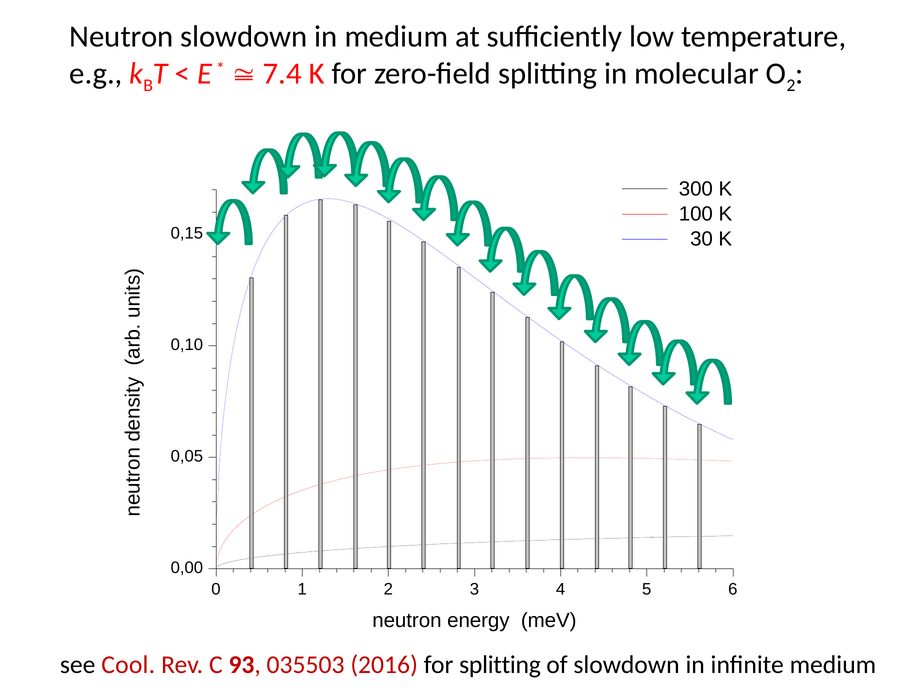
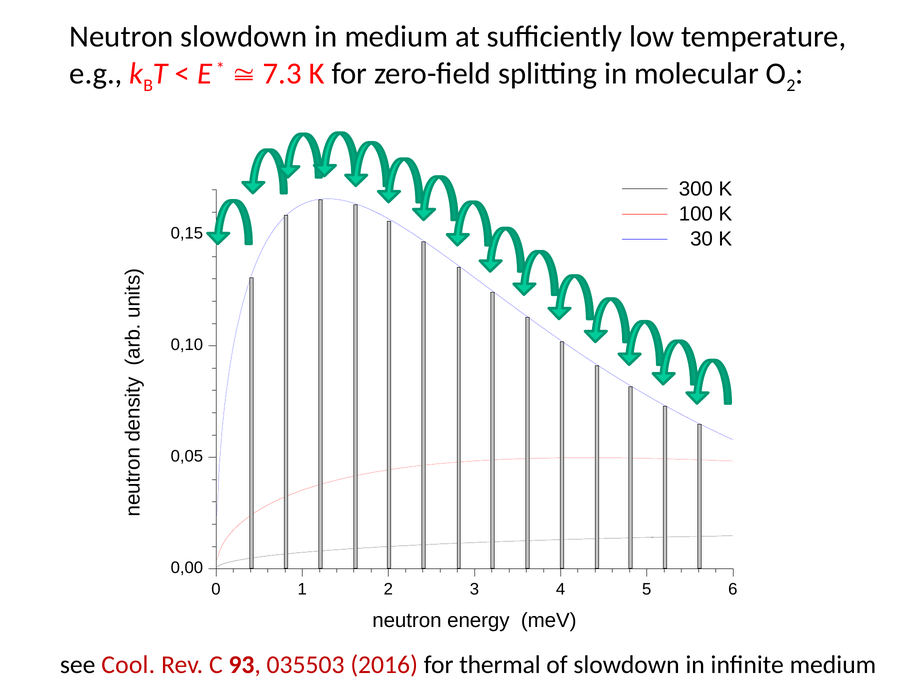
7.4: 7.4 -> 7.3 (282, 74)
for splitting: splitting -> thermal (500, 665)
